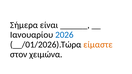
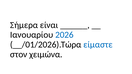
είμαστε colour: orange -> blue (98, 45)
